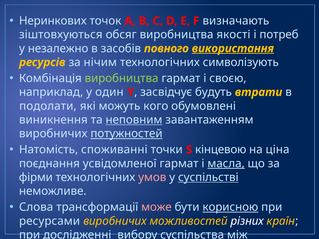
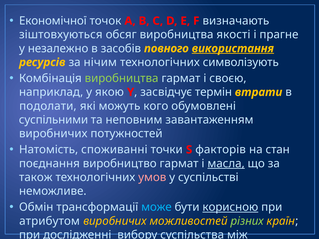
Неринкових: Неринкових -> Економічної (53, 21)
потреб: потреб -> прагне (279, 35)
один: один -> якою (109, 92)
будуть: будуть -> термін (213, 92)
виникнення: виникнення -> суспільними (53, 120)
неповним underline: present -> none (134, 120)
потужностей underline: present -> none (127, 134)
кінцевою: кінцевою -> факторів (221, 150)
ціна: ціна -> стан (278, 150)
усвідомленої: усвідомленої -> виробництво (120, 164)
фірми: фірми -> також (36, 177)
суспільстві underline: present -> none (208, 177)
Слова: Слова -> Обмін (36, 207)
може colour: pink -> light blue (156, 207)
ресурсами: ресурсами -> атрибутом (50, 221)
різних colour: white -> light green (247, 221)
